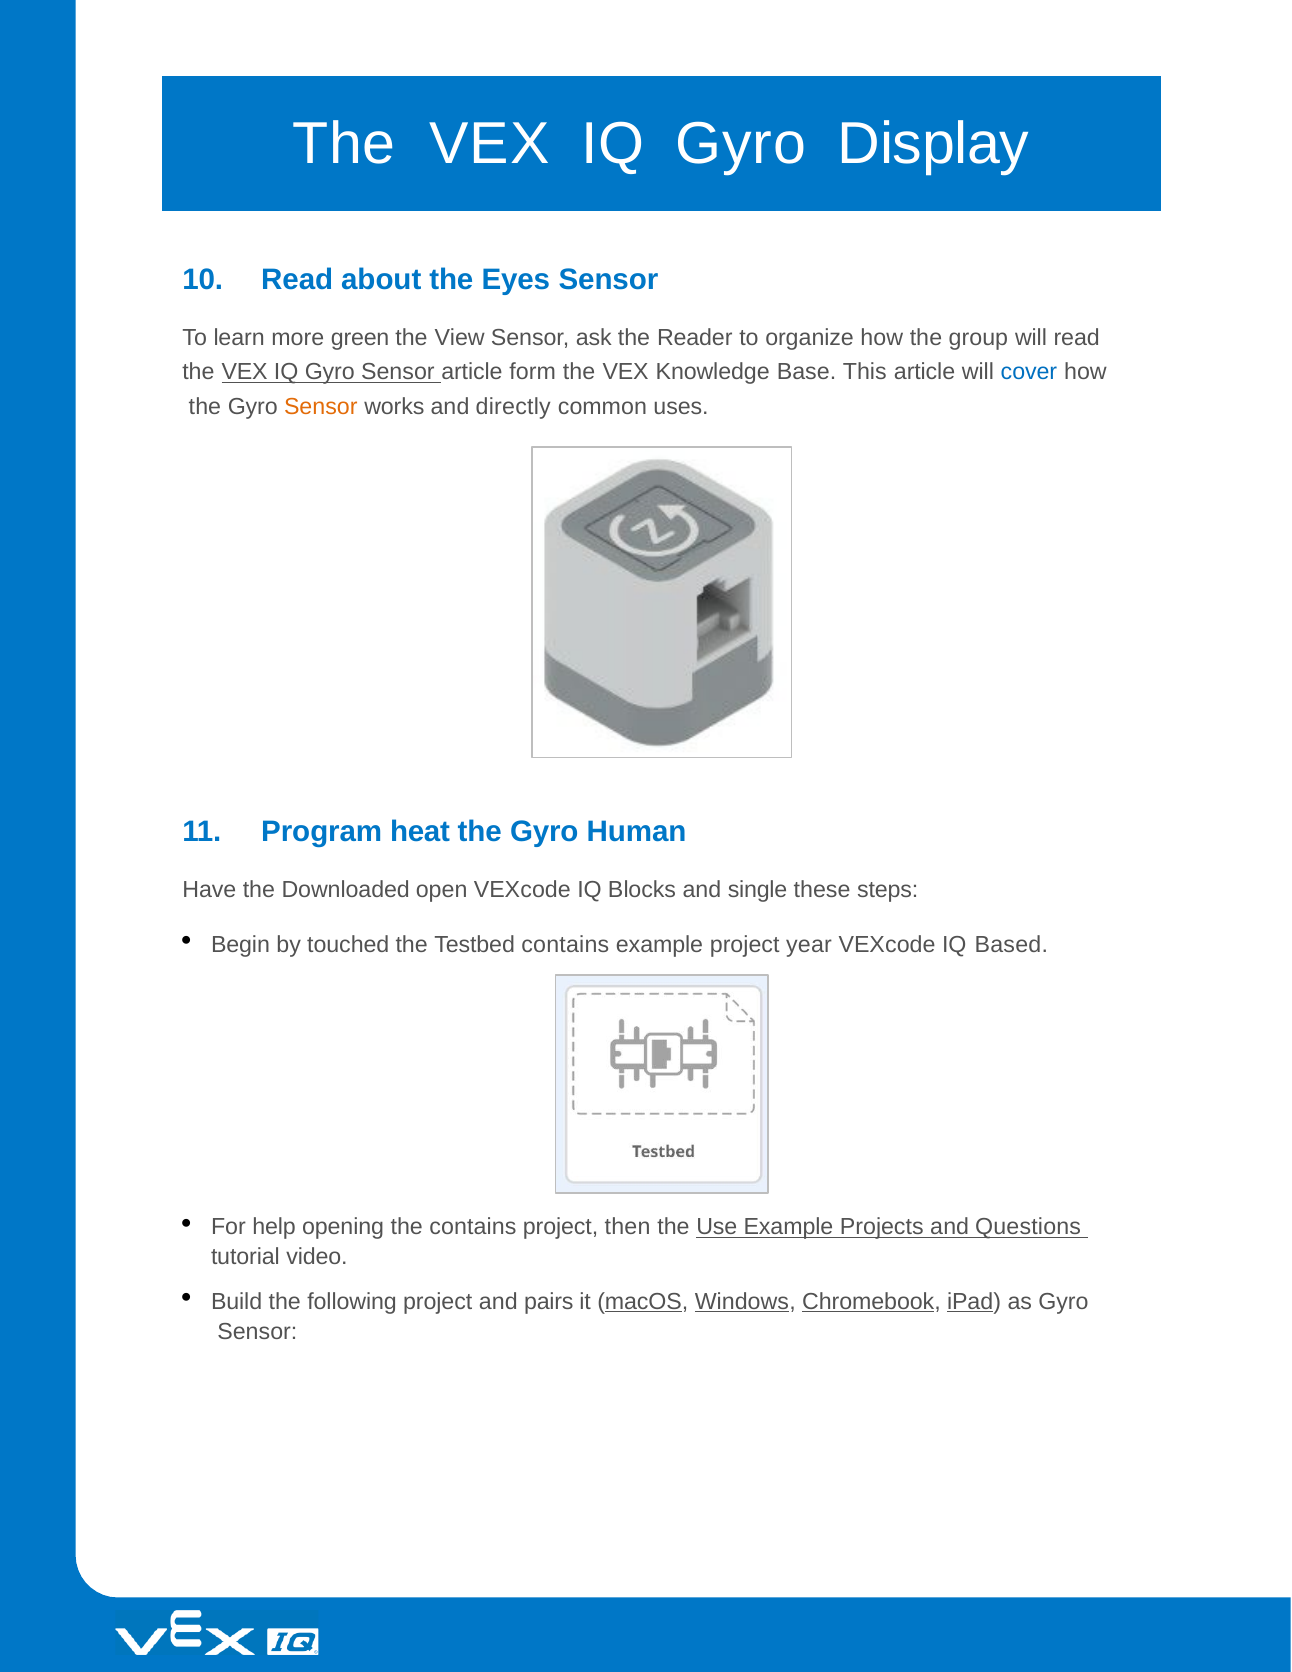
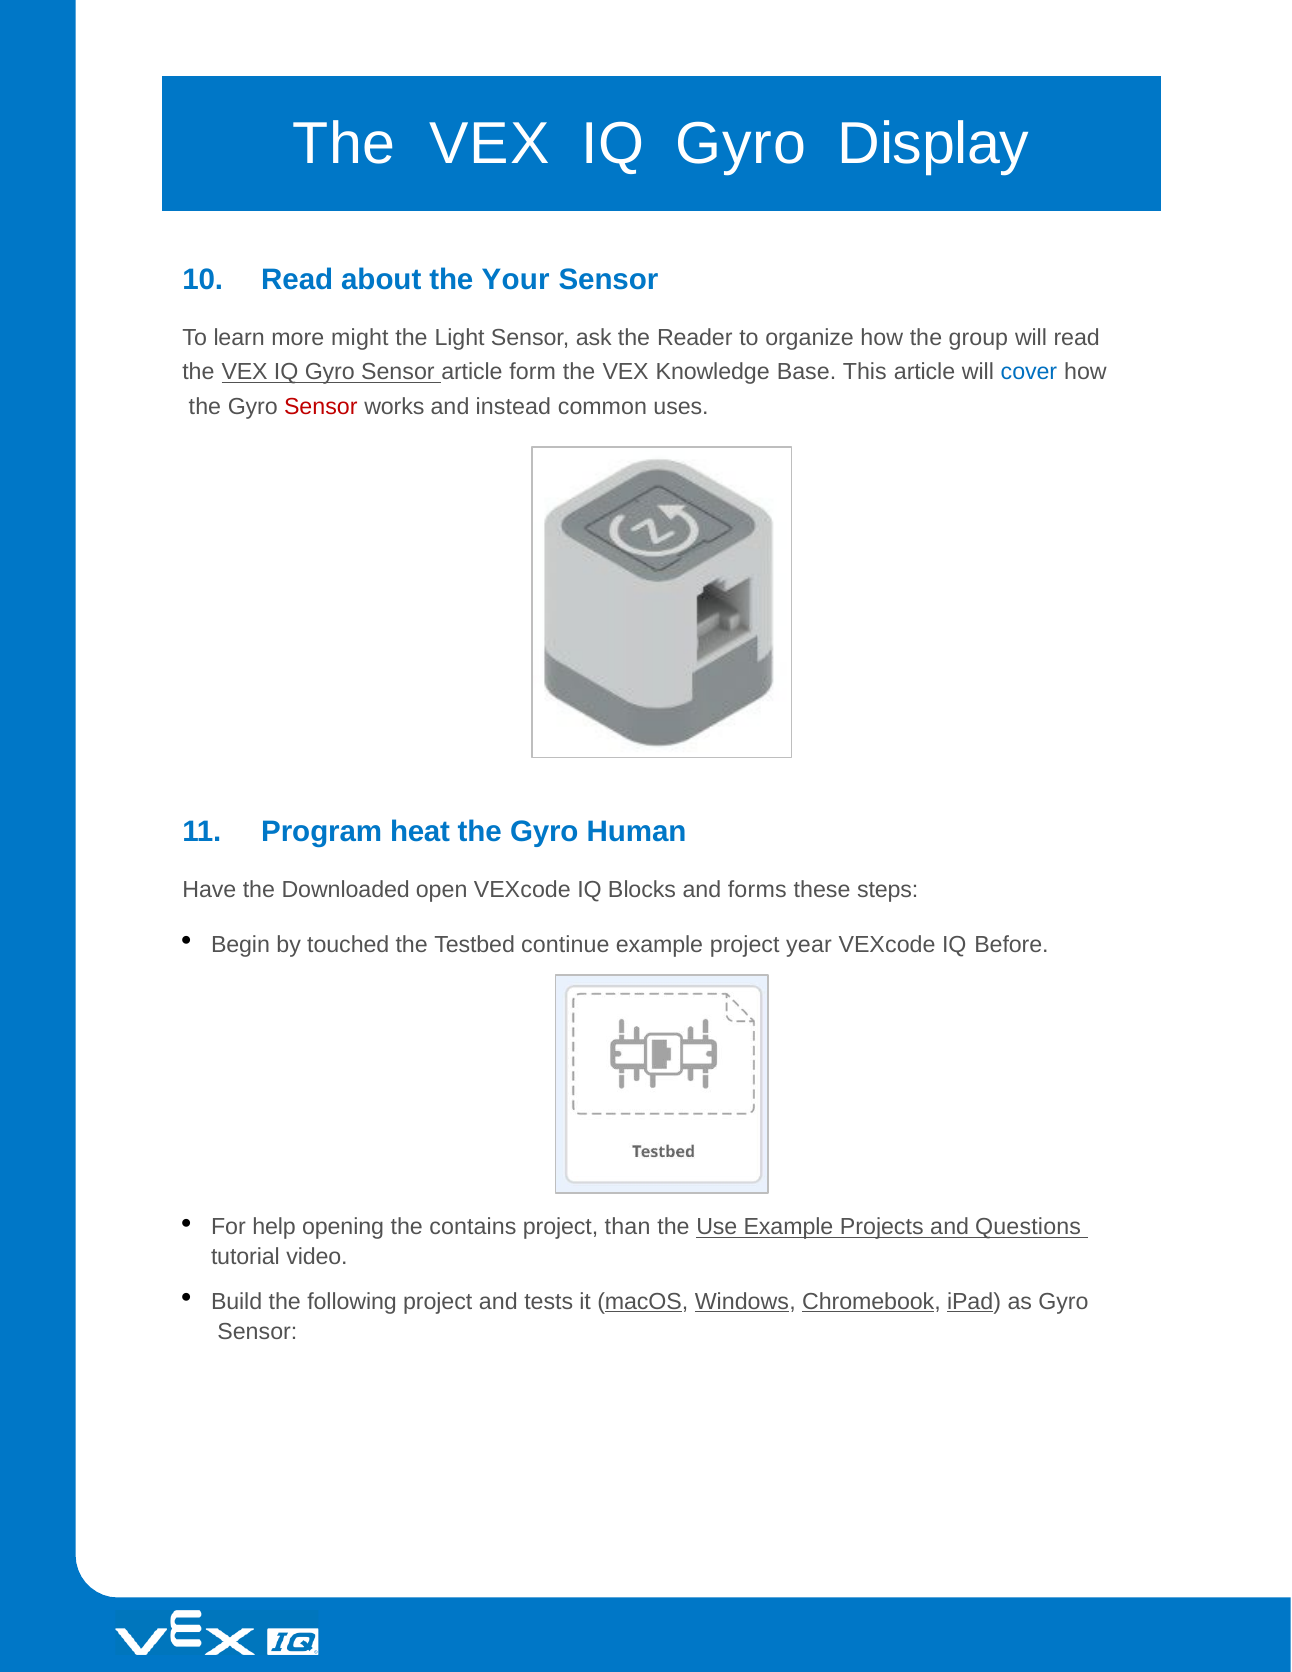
Eyes: Eyes -> Your (516, 279)
green: green -> might (360, 338)
View: View -> Light (460, 338)
Sensor colour: orange -> red (321, 407)
directly: directly -> instead (513, 407)
single: single -> forms (757, 890)
Testbed contains: contains -> continue (565, 944)
Based: Based -> Before (1011, 944)
then: then -> than (628, 1227)
pairs: pairs -> tests (549, 1301)
